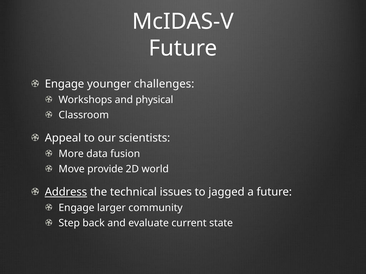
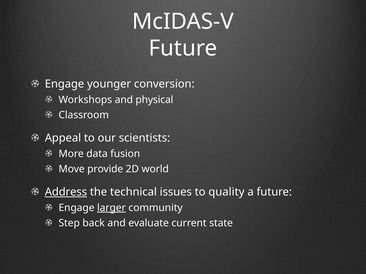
challenges: challenges -> conversion (164, 84)
jagged: jagged -> quality (226, 192)
larger underline: none -> present (111, 208)
